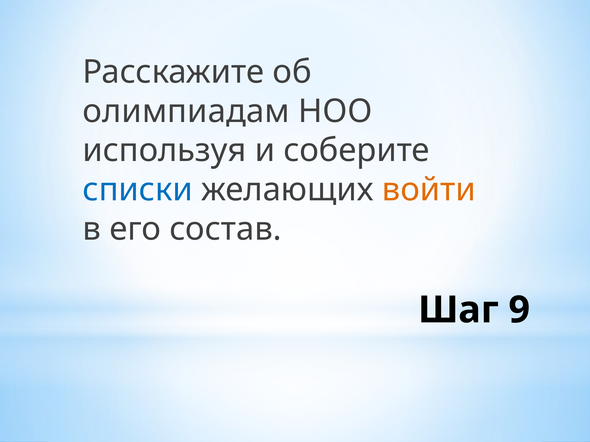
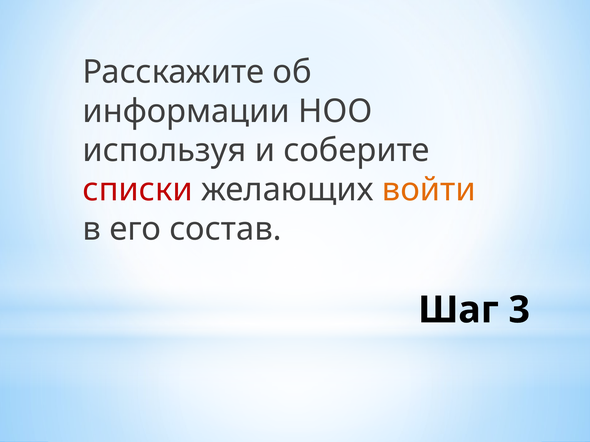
олимпиадам: олимпиадам -> информации (186, 111)
списки colour: blue -> red (138, 190)
9: 9 -> 3 (519, 310)
